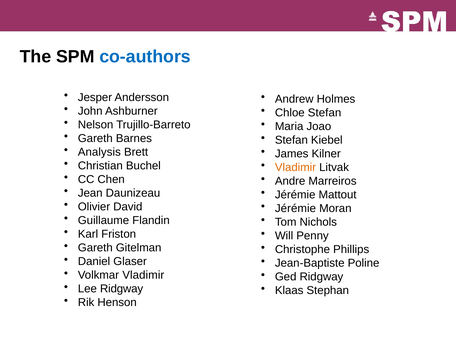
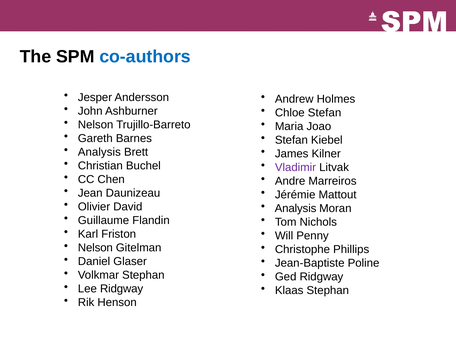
Vladimir colour: orange -> purple (295, 167)
Jérémie: Jérémie -> Analysis (296, 208)
Gareth: Gareth -> Nelson (95, 248)
Volkmar Vladimir: Vladimir -> Stephan (143, 275)
